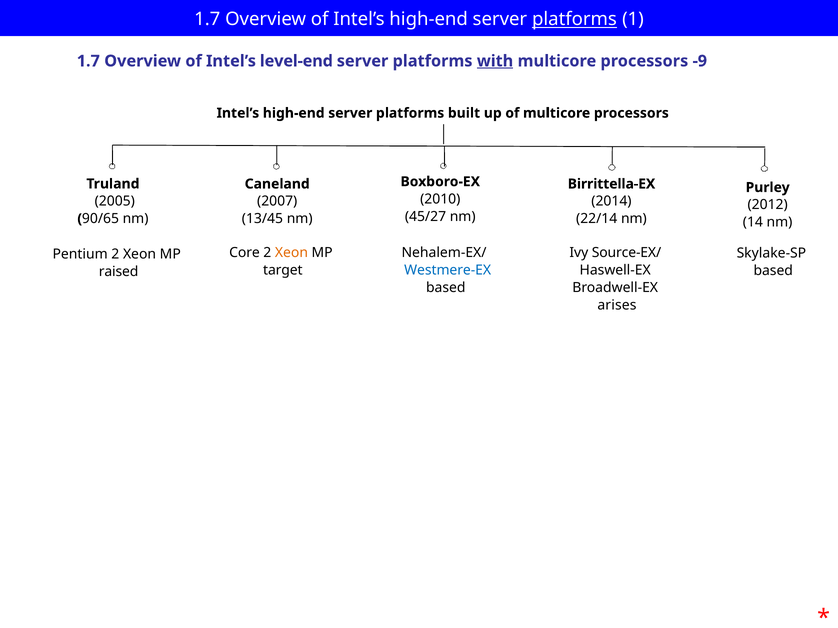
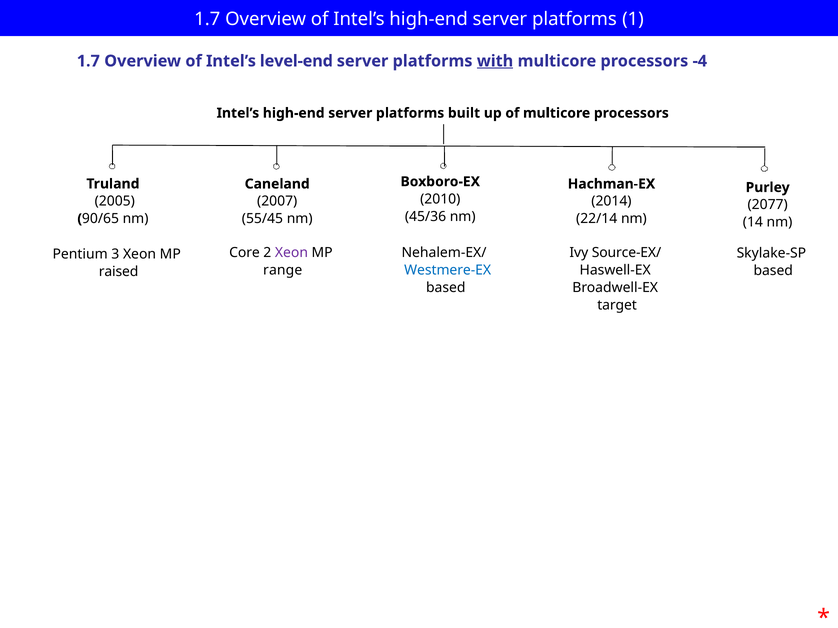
platforms underline: present -> none (574, 19)
-9: -9 -> -4 (700, 61)
Birrittella-EX: Birrittella-EX -> Hachman-EX (611, 184)
2012: 2012 -> 2077 (768, 205)
45/27: 45/27 -> 45/36 (425, 217)
13/45: 13/45 -> 55/45 (262, 219)
Xeon colour: orange -> purple (291, 253)
Pentium 2: 2 -> 3 (115, 255)
target: target -> range (283, 270)
arises: arises -> target (617, 305)
